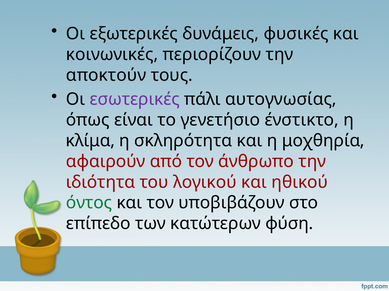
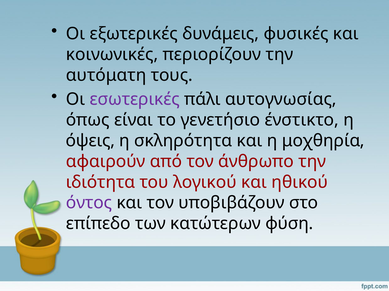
αποκτούν: αποκτούν -> αυτόματη (106, 75)
κλίμα: κλίμα -> όψεις (90, 141)
όντος colour: green -> purple (89, 203)
